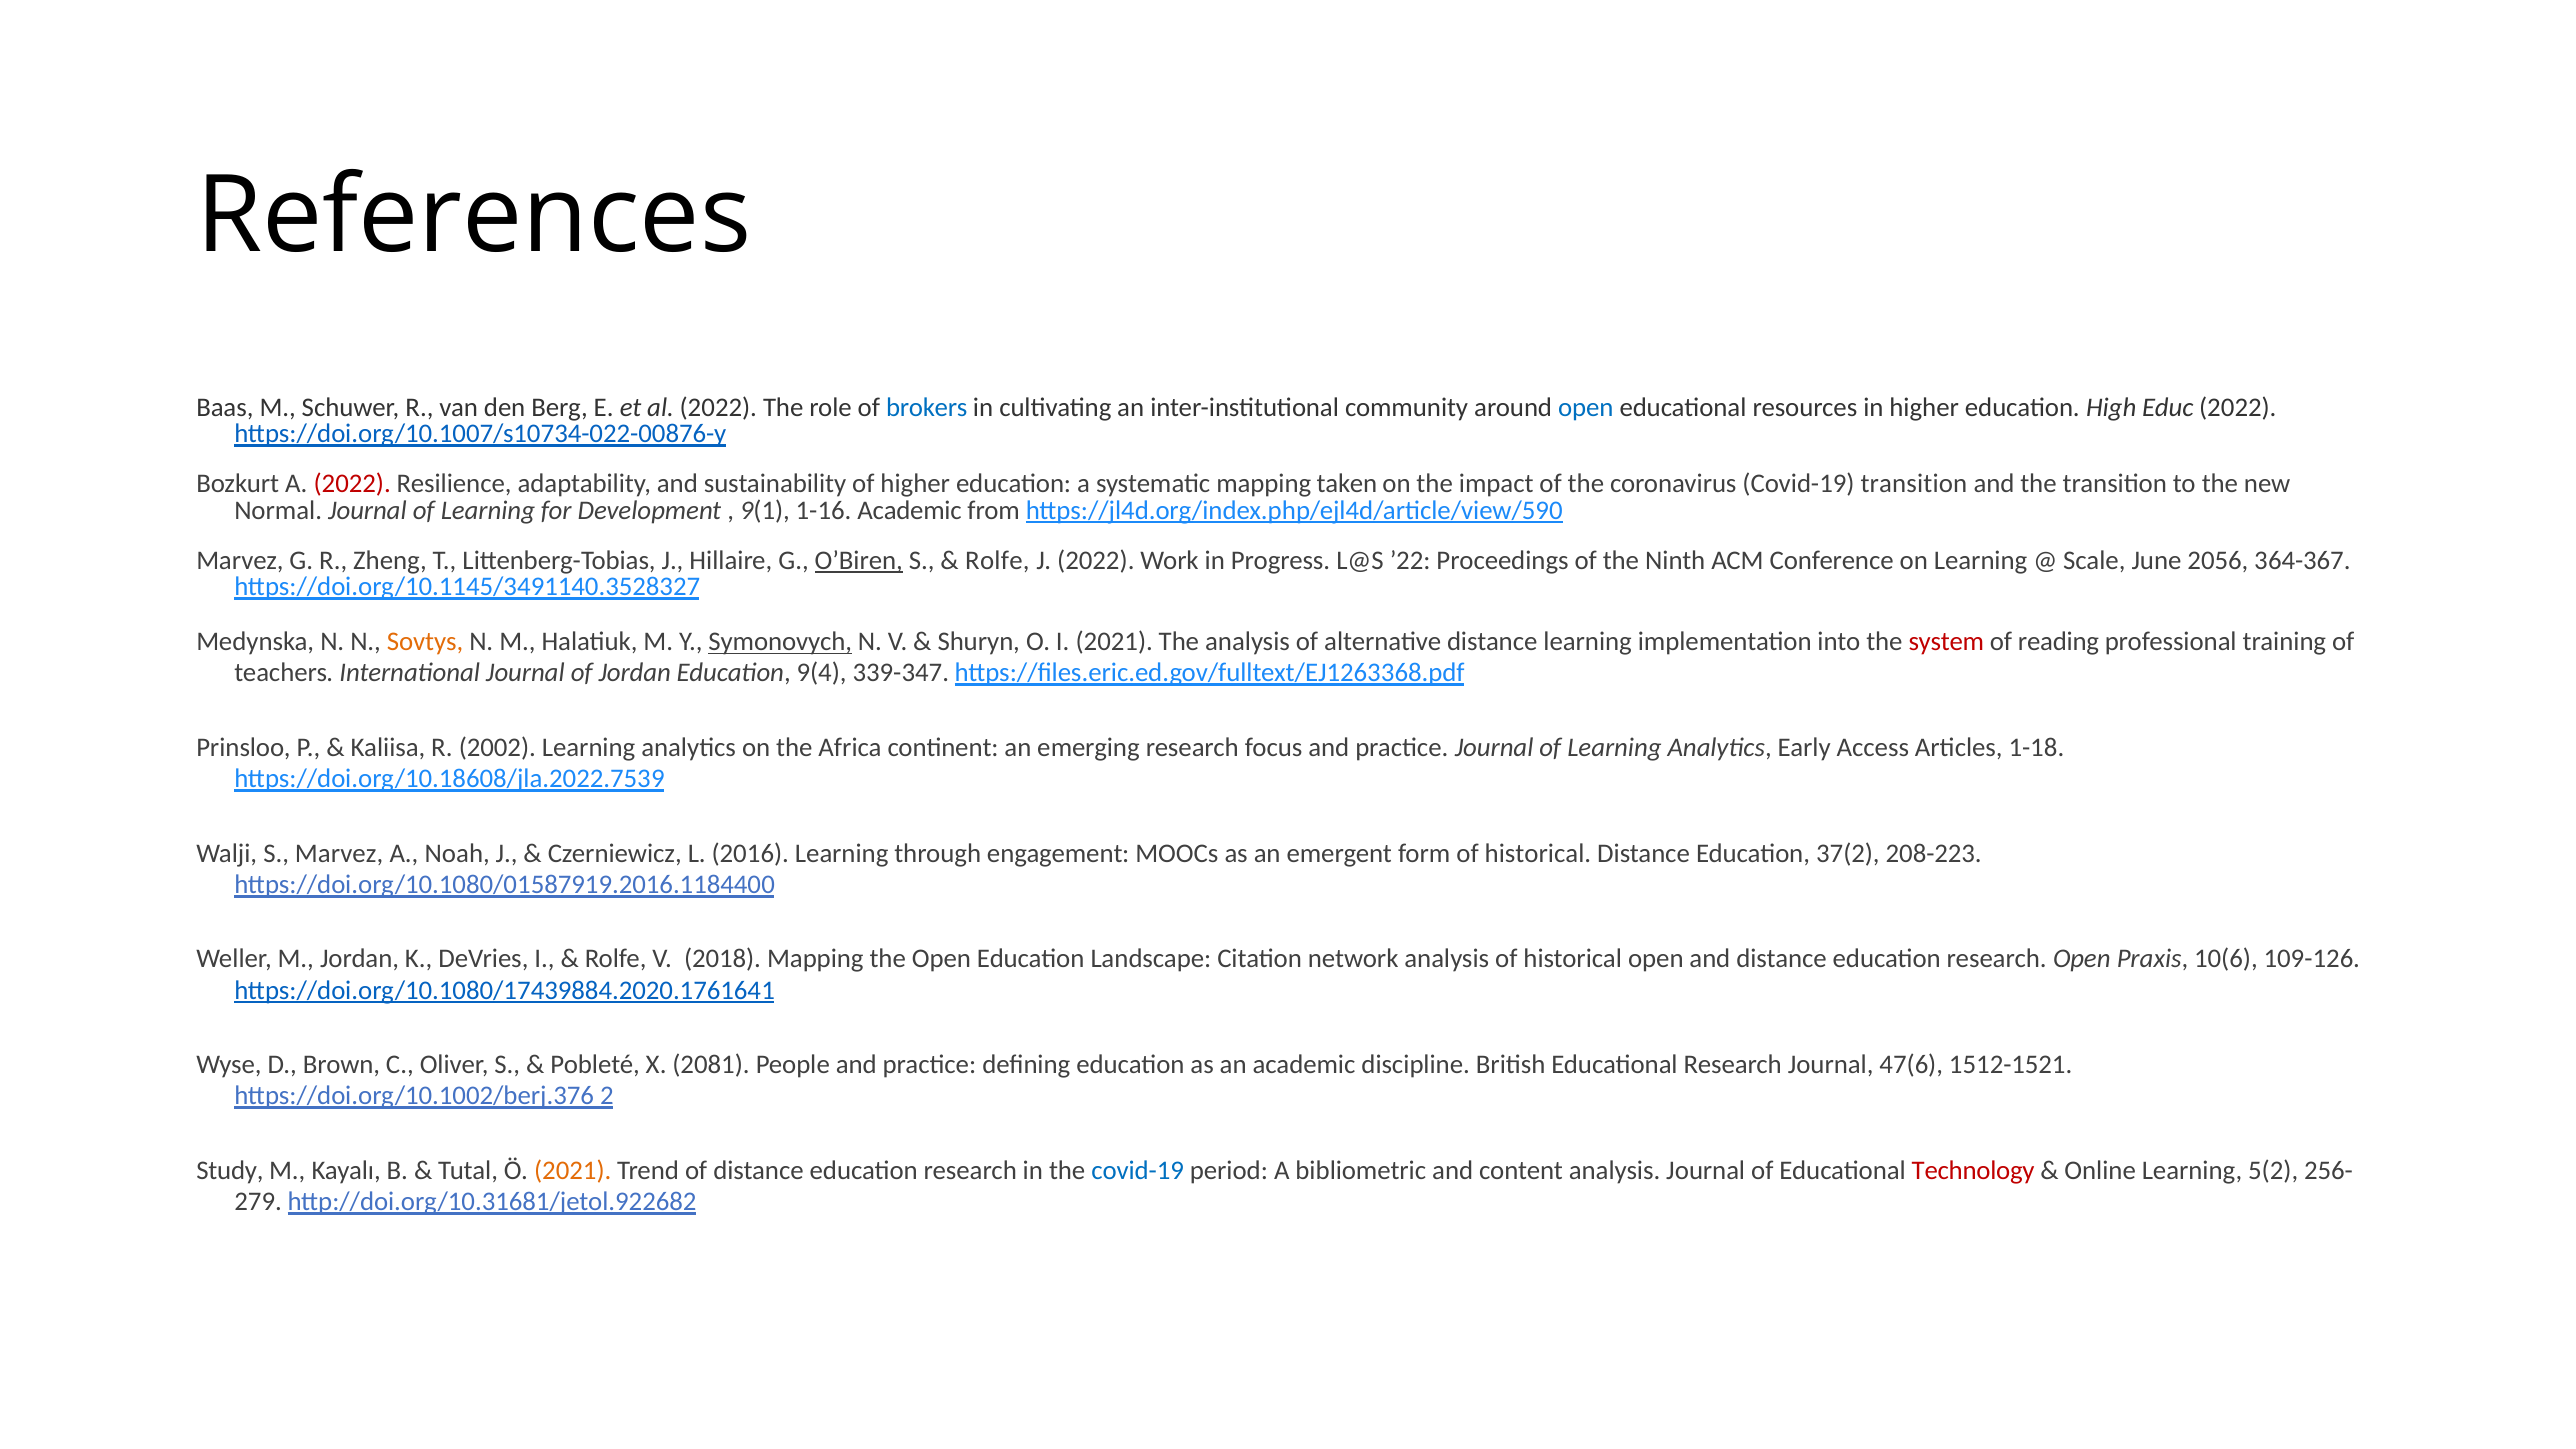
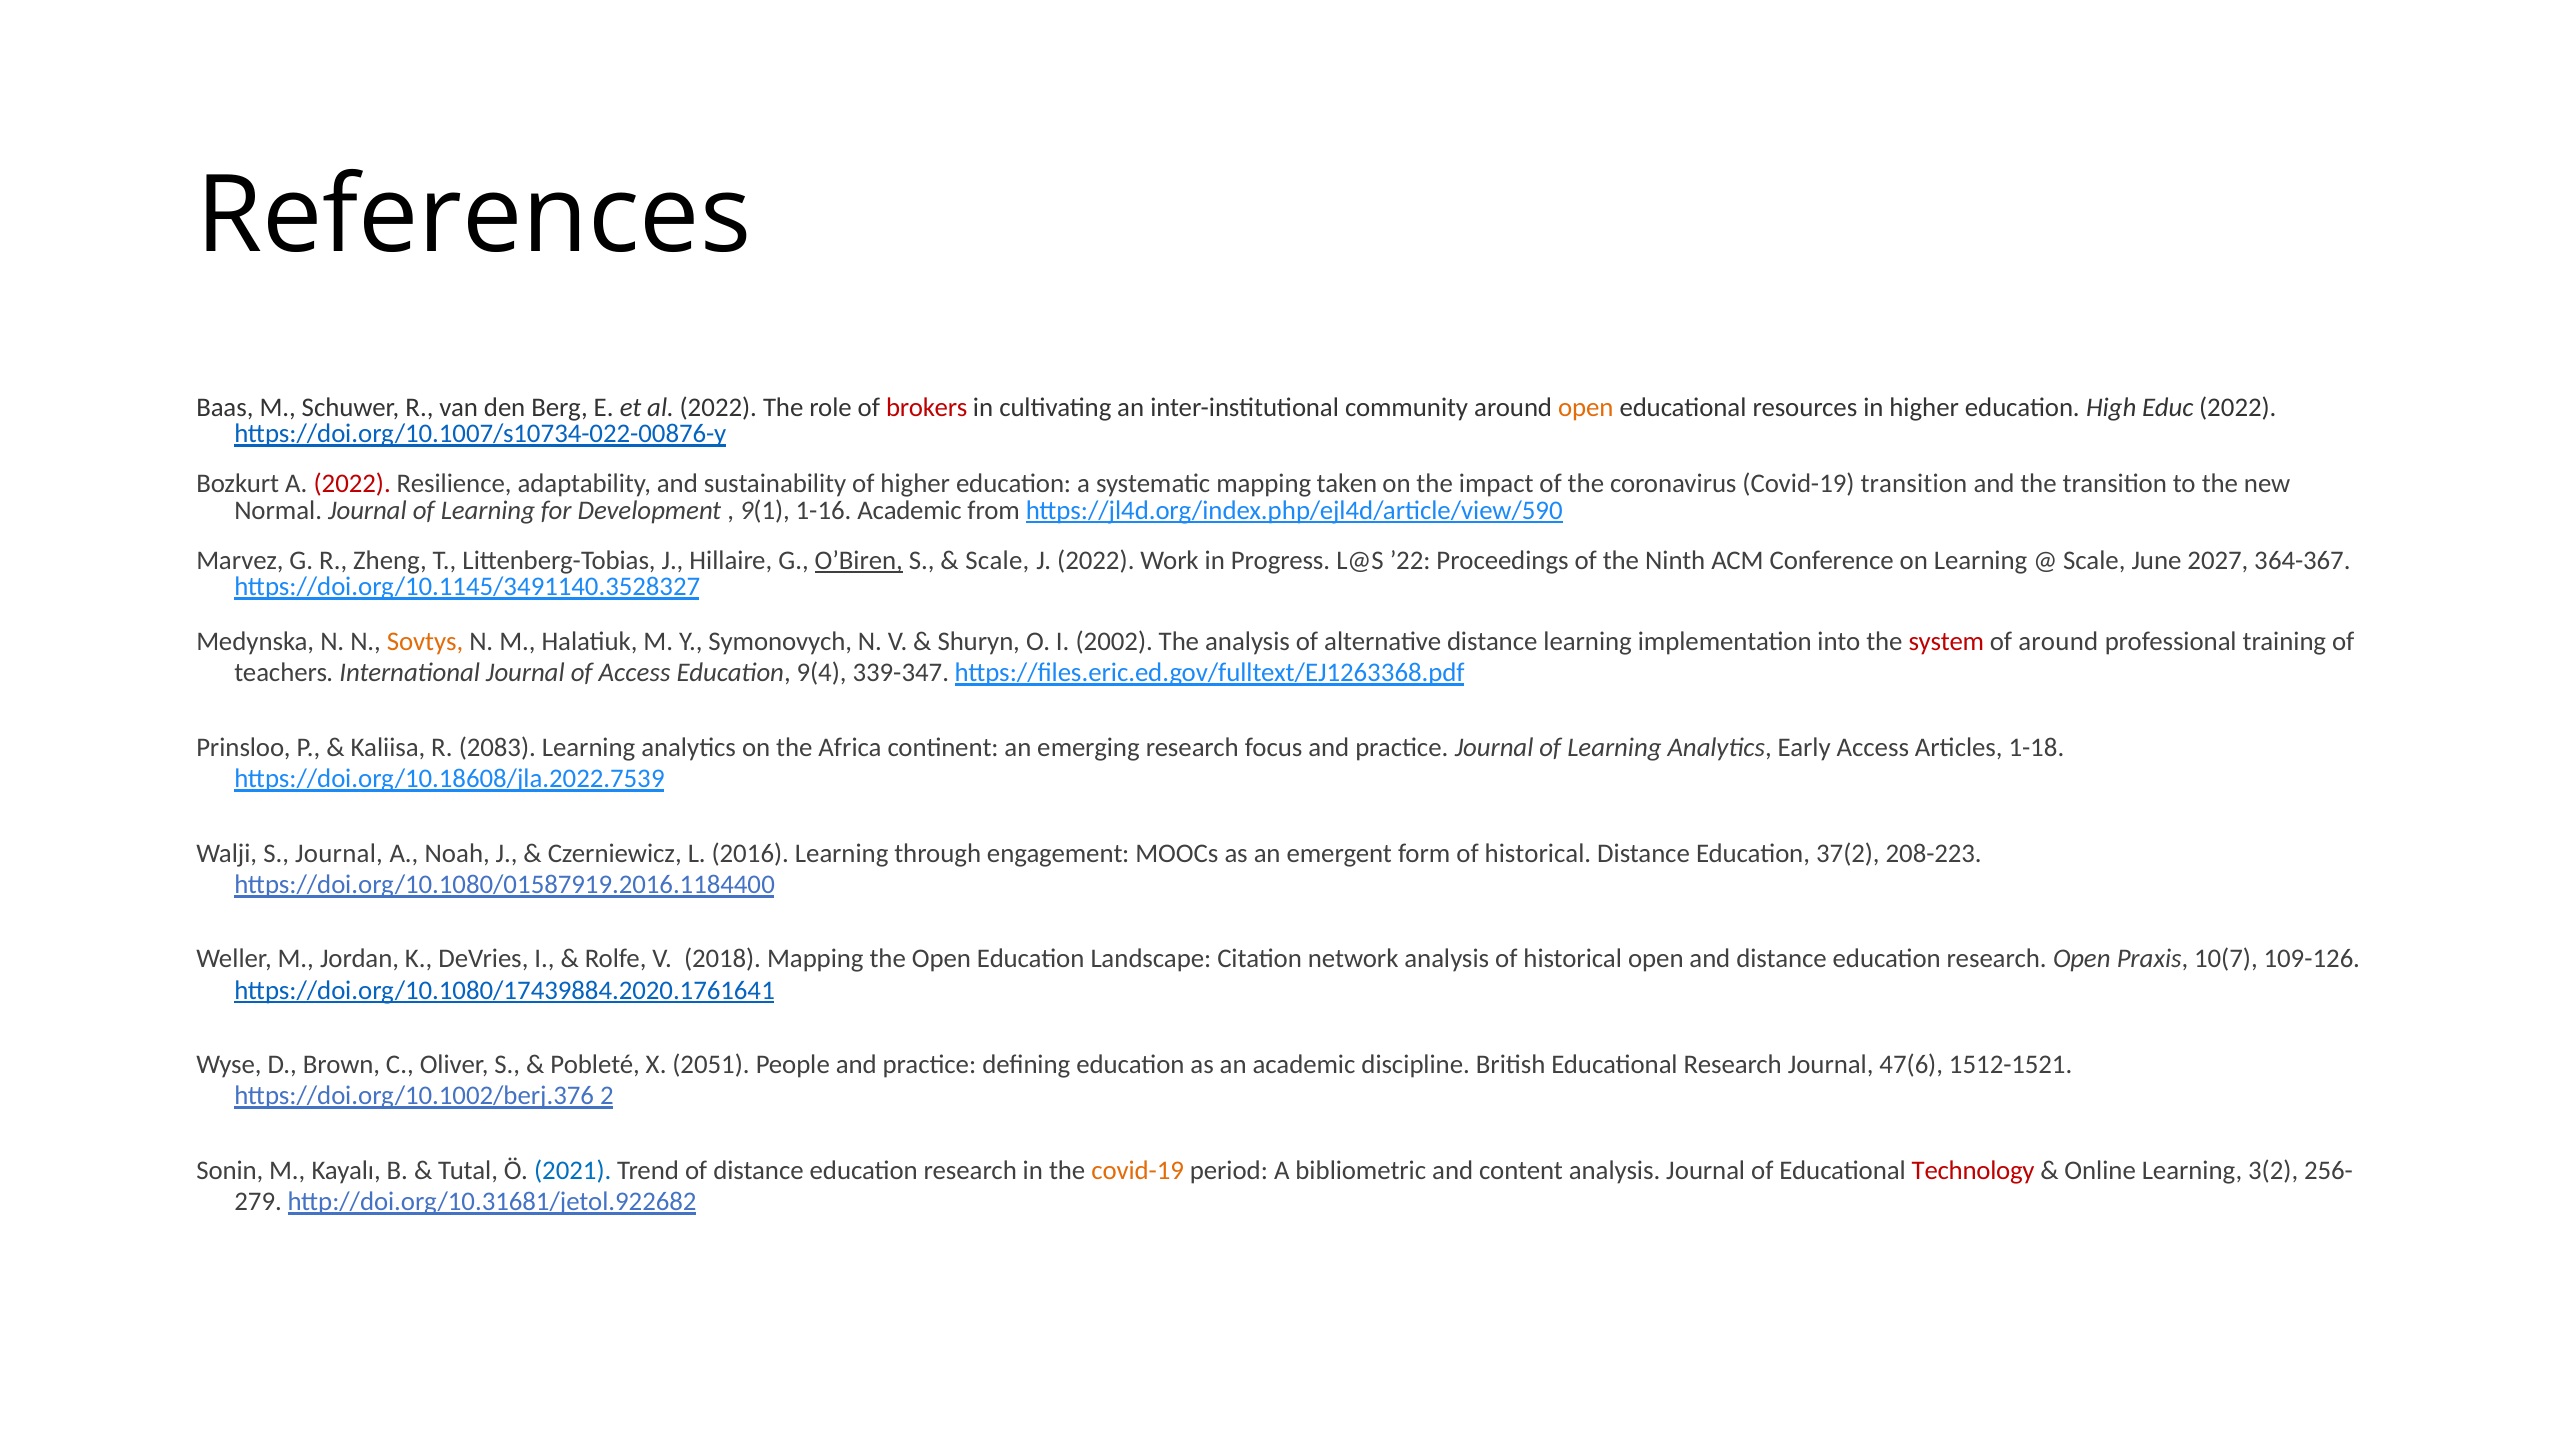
brokers colour: blue -> red (927, 407)
open colour: blue -> orange (1586, 407)
Rolfe: Rolfe -> Scale (997, 561)
2056: 2056 -> 2027 (2218, 561)
Symonovych underline: present -> none (780, 642)
I 2021: 2021 -> 2002 (1114, 642)
of reading: reading -> around (2058, 642)
of Jordan: Jordan -> Access (635, 673)
2002: 2002 -> 2083 (497, 748)
S Marvez: Marvez -> Journal (339, 853)
10(6: 10(6 -> 10(7 (2226, 959)
2081: 2081 -> 2051 (711, 1065)
Study: Study -> Sonin (230, 1171)
2021 colour: orange -> blue (573, 1171)
covid-19 colour: blue -> orange (1138, 1171)
5(2: 5(2 -> 3(2 (2273, 1171)
